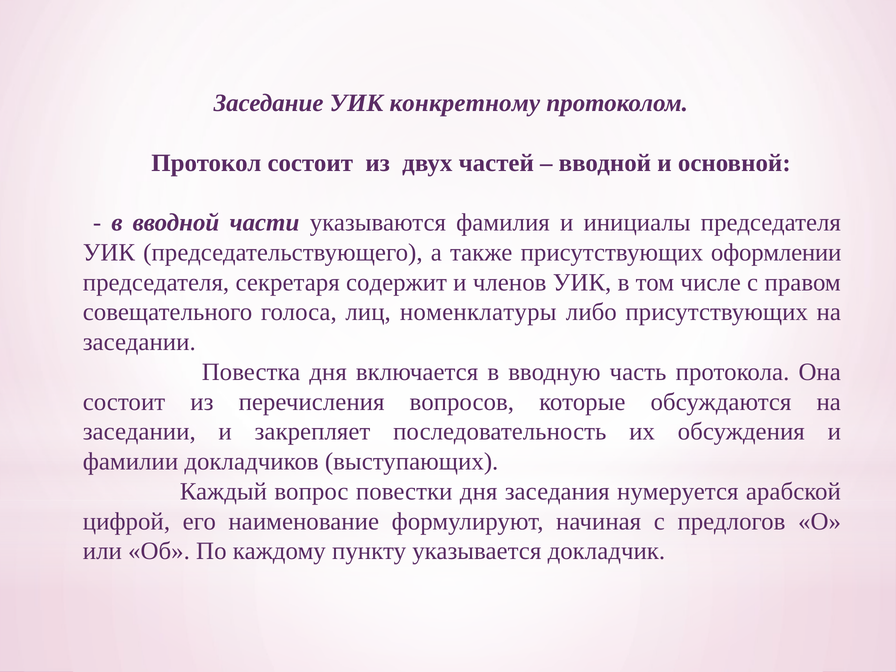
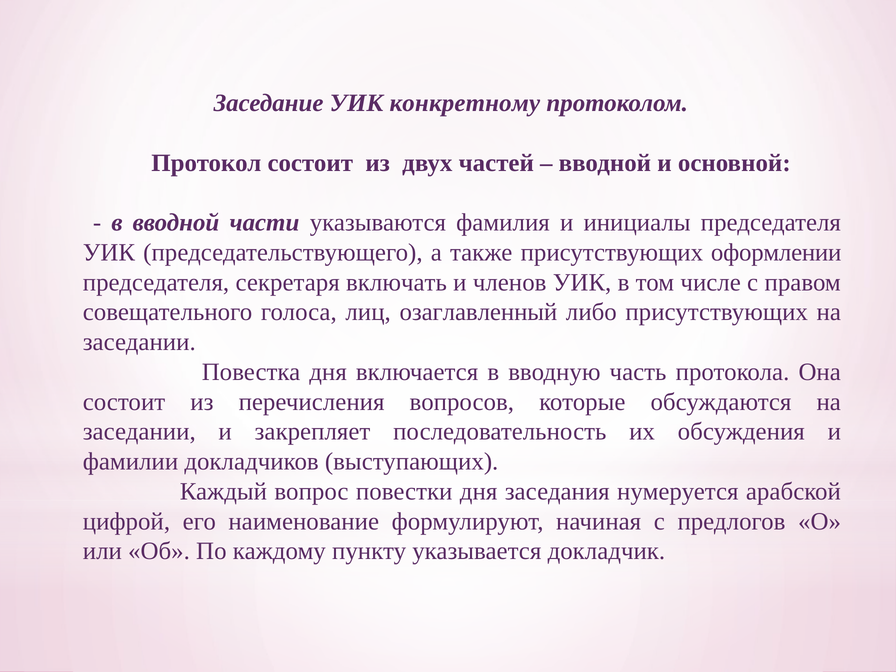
содержит: содержит -> включать (396, 282)
номенклатуры: номенклатуры -> озаглавленный (478, 312)
